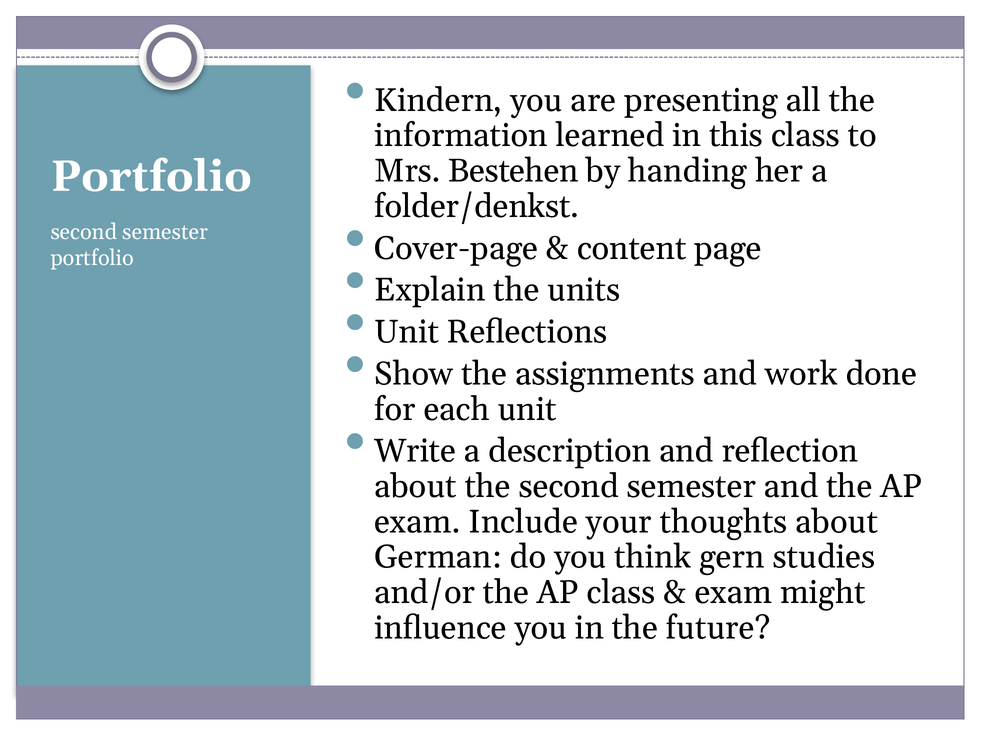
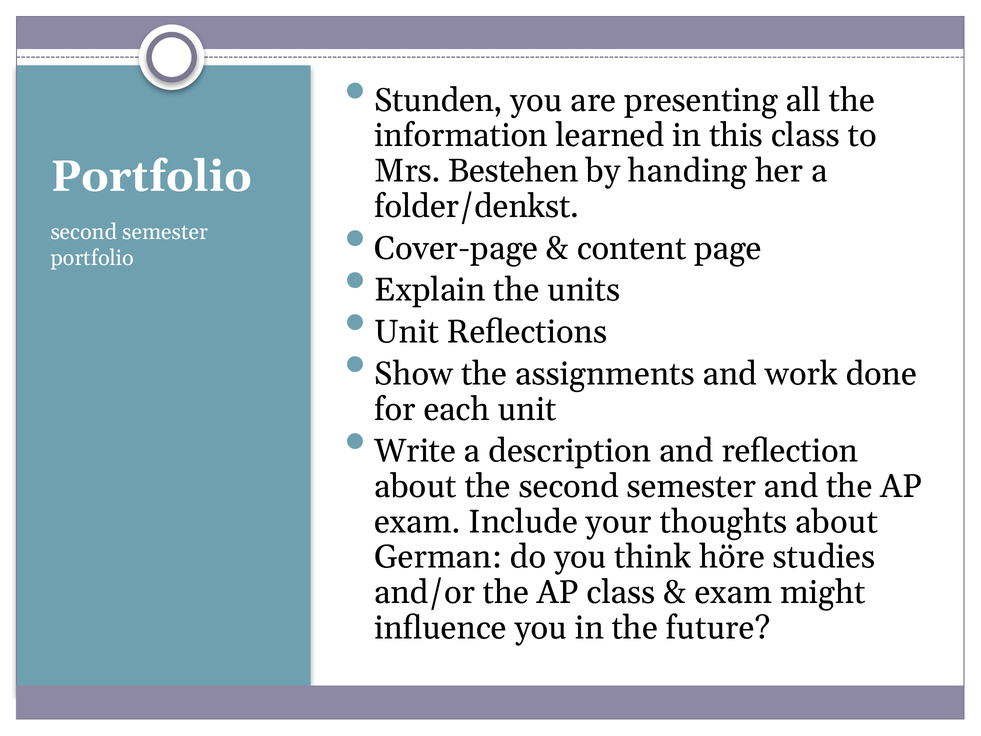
Kindern: Kindern -> Stunden (438, 100)
gern: gern -> höre (732, 557)
